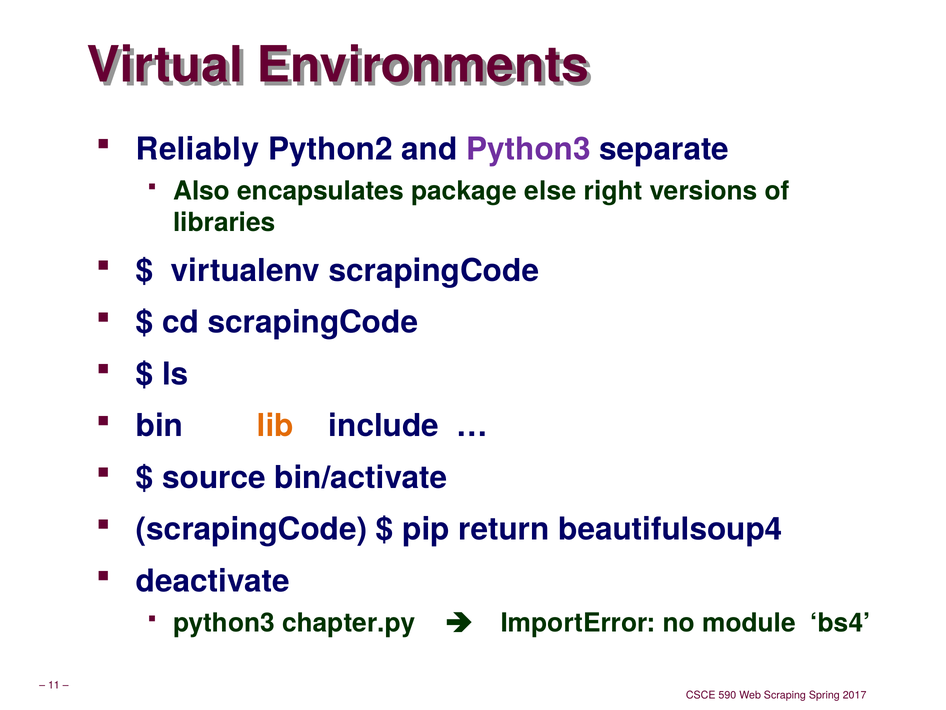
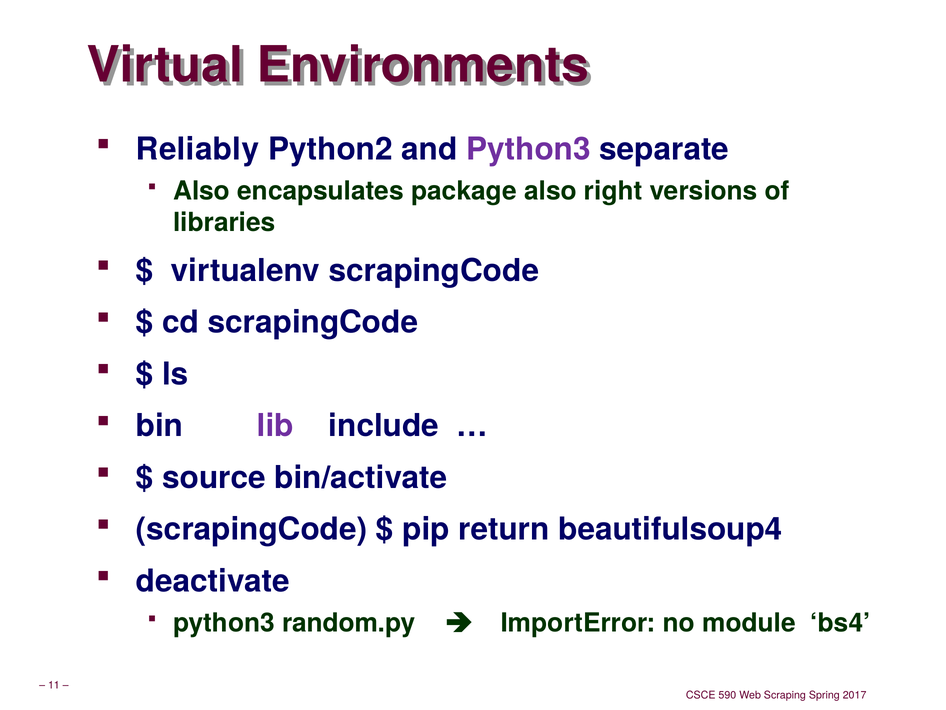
package else: else -> also (550, 191)
lib colour: orange -> purple (275, 426)
chapter.py: chapter.py -> random.py (349, 622)
